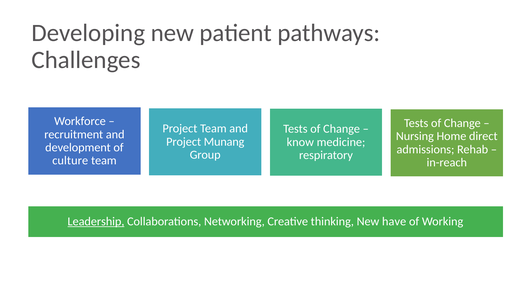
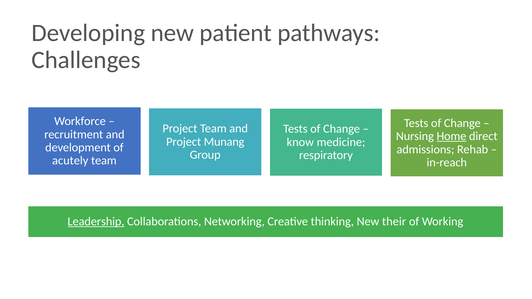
Home underline: none -> present (451, 136)
culture: culture -> acutely (70, 161)
have: have -> their (394, 222)
